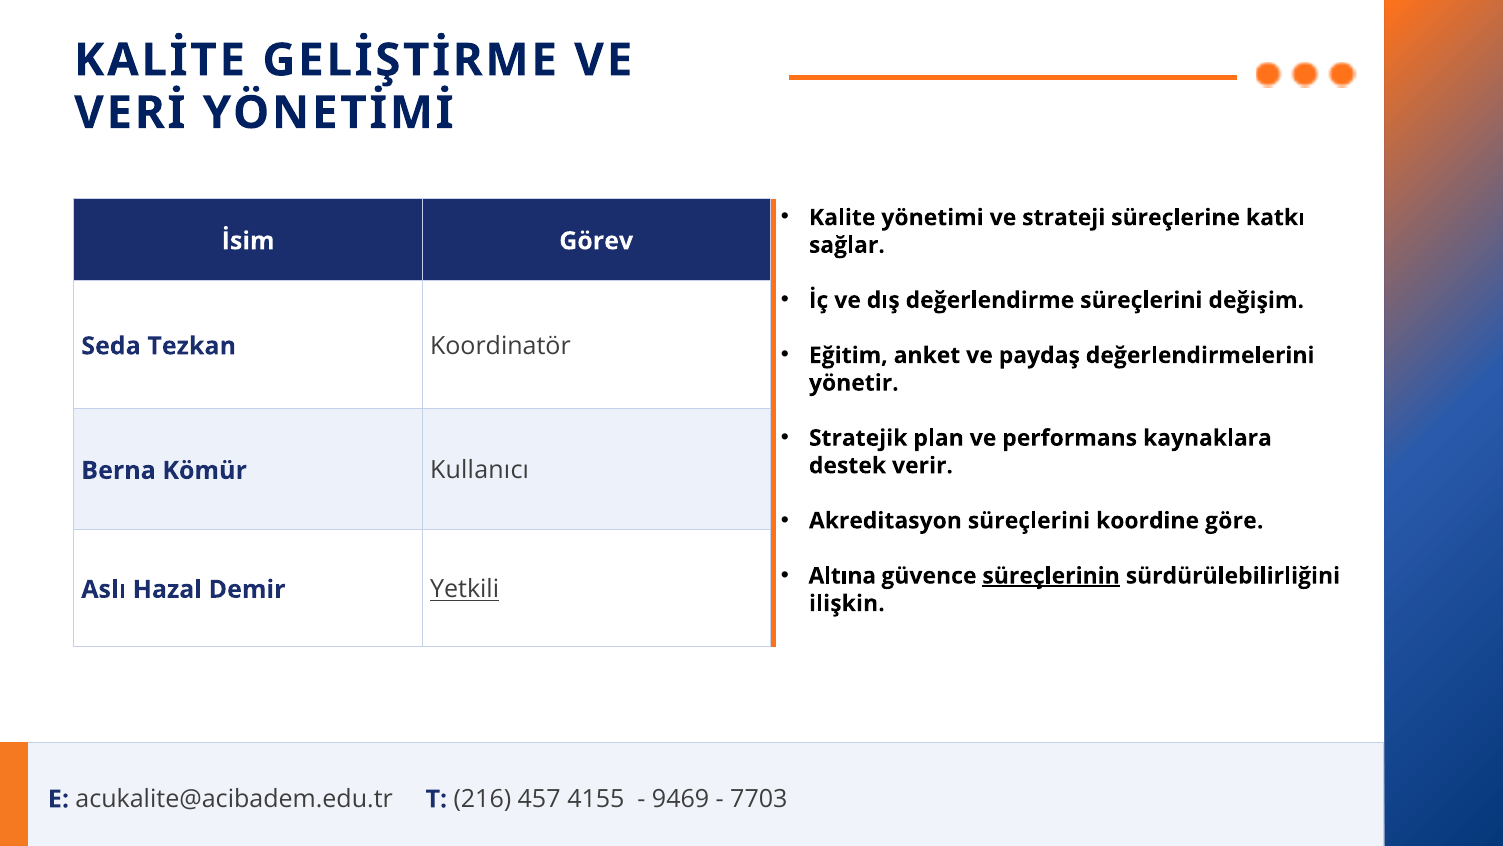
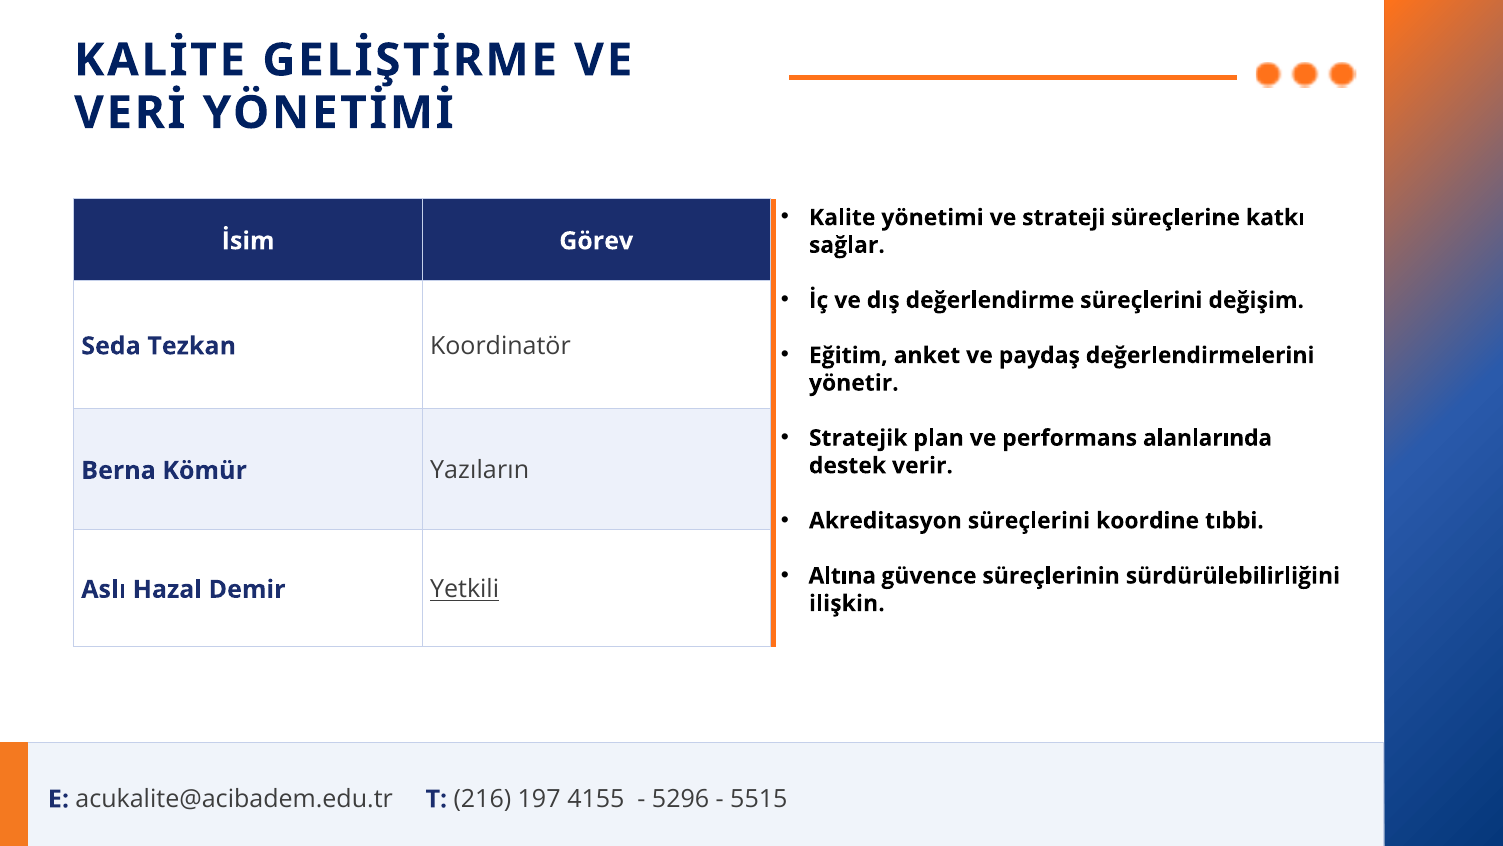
kaynaklara: kaynaklara -> alanlarında (1208, 438)
Kullanıcı: Kullanıcı -> Yazıların (480, 470)
göre: göre -> tıbbi (1234, 520)
süreçlerinin underline: present -> none (1051, 576)
457: 457 -> 197 (539, 799)
9469: 9469 -> 5296 (681, 799)
7703: 7703 -> 5515 (759, 799)
